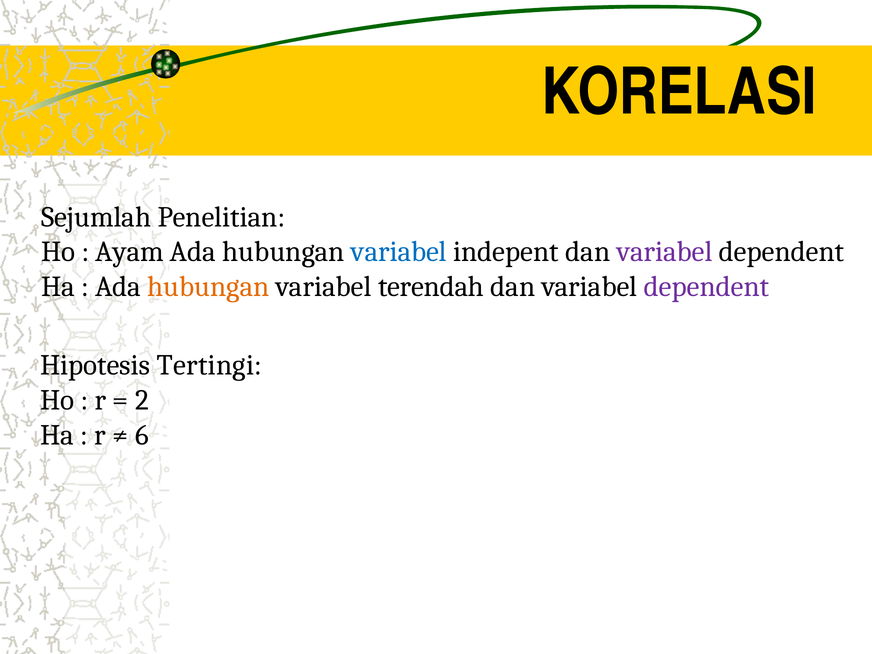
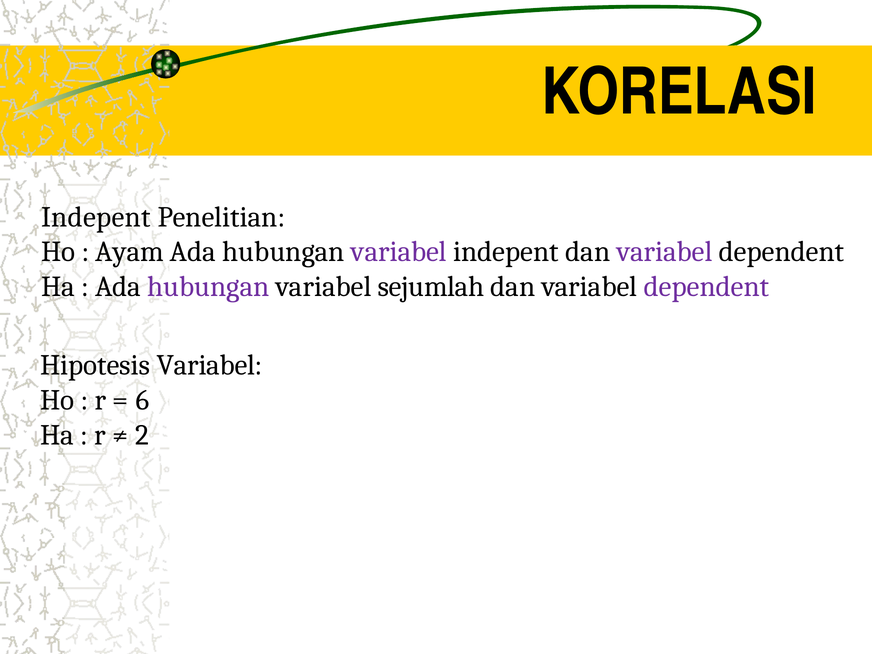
Sejumlah: Sejumlah -> Indepent (96, 217)
variabel colour: blue -> purple (399, 252)
hubungan colour: orange -> purple (209, 287)
terendah: terendah -> sejumlah (431, 287)
Hipotesis Tertingi: Tertingi -> Variabel (210, 365)
2: 2 -> 6 (142, 400)
6: 6 -> 2 (142, 435)
